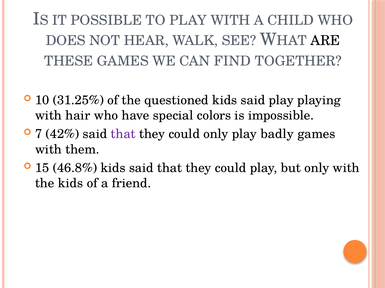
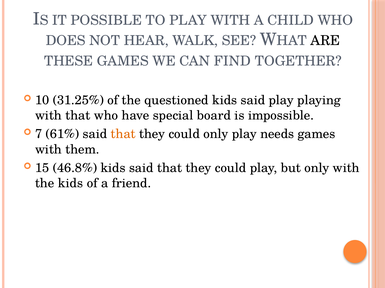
with hair: hair -> that (78, 116)
colors: colors -> board (214, 116)
42%: 42% -> 61% (62, 134)
that colour: purple -> orange (123, 134)
badly: badly -> needs (277, 134)
